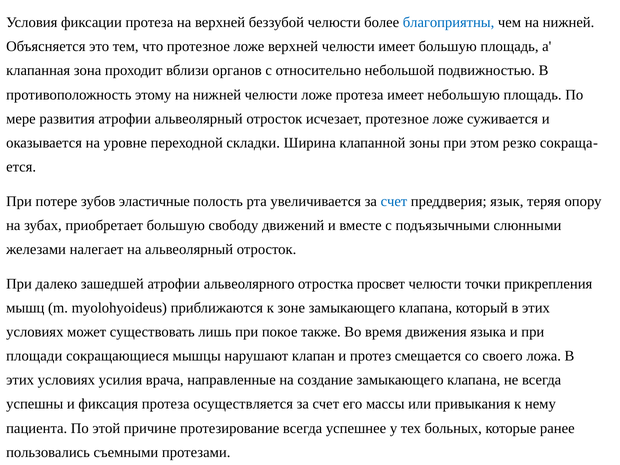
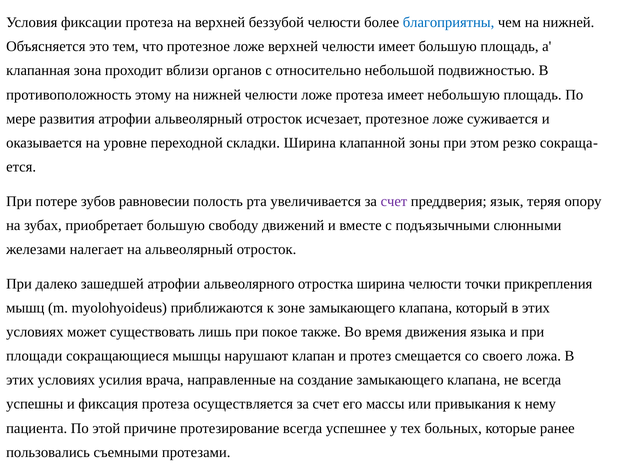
эластичные: эластичные -> равновесии (154, 201)
счет colour: blue -> purple (394, 201)
отростка просвет: просвет -> ширина (381, 284)
